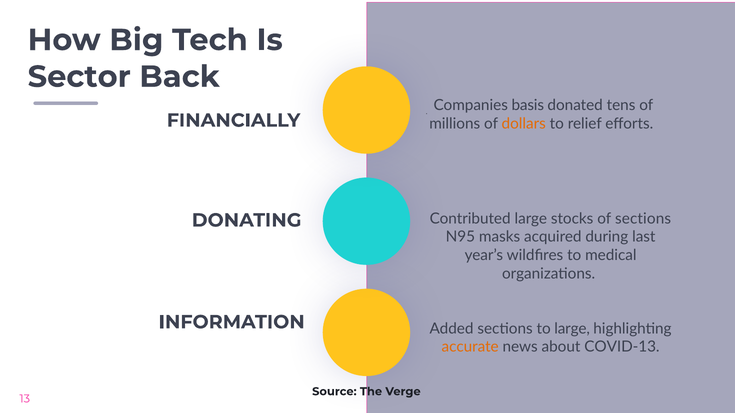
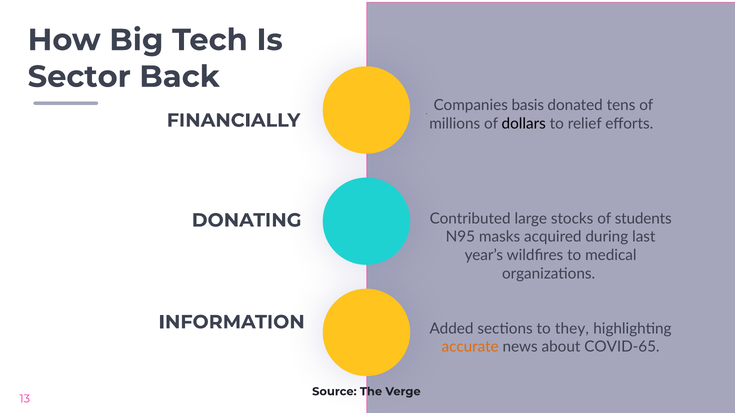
dollars colour: orange -> black (524, 124)
of sections: sections -> students (643, 219)
to large: large -> they (572, 329)
COVID-13: COVID-13 -> COVID-65 (622, 347)
